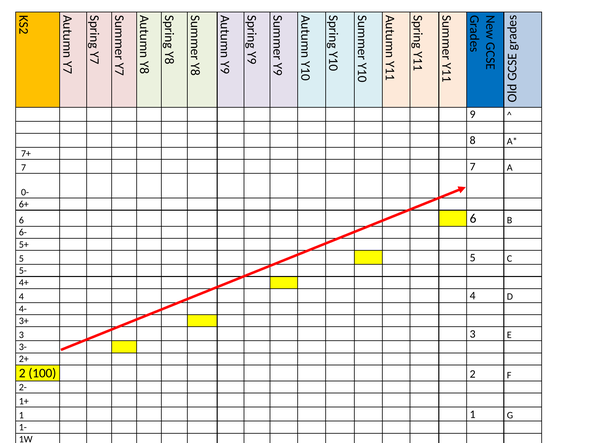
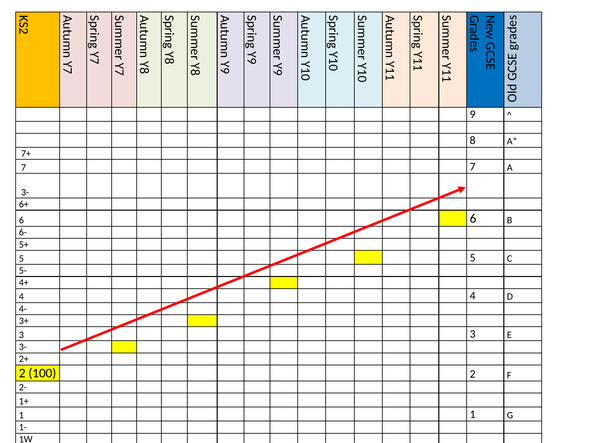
0-: 0- -> 3- (25, 192)
